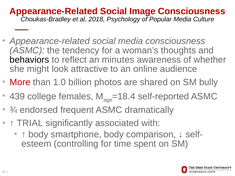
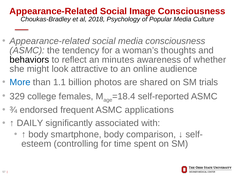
More colour: red -> blue (20, 82)
1.0: 1.0 -> 1.1 (60, 82)
bully: bully -> trials (209, 82)
439: 439 -> 329 (17, 97)
dramatically: dramatically -> applications (149, 110)
TRIAL: TRIAL -> DAILY (30, 123)
